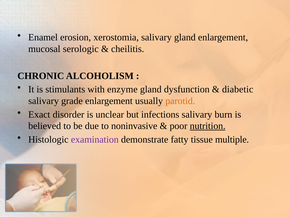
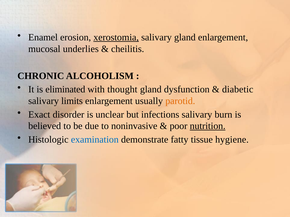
xerostomia underline: none -> present (116, 37)
serologic: serologic -> underlies (81, 49)
stimulants: stimulants -> eliminated (65, 90)
enzyme: enzyme -> thought (122, 90)
grade: grade -> limits (72, 101)
examination colour: purple -> blue (95, 140)
multiple: multiple -> hygiene (232, 140)
